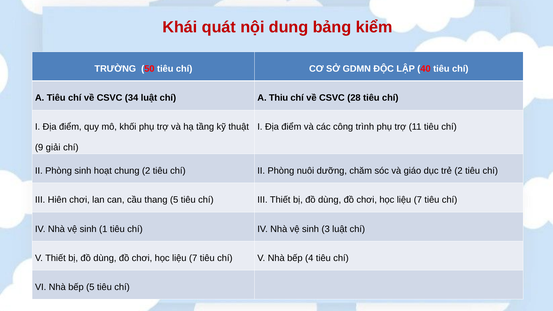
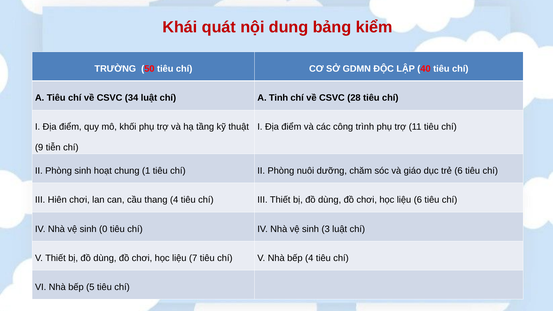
Thiu: Thiu -> Tinh (279, 98)
giải: giải -> tiễn (53, 148)
chung 2: 2 -> 1 (146, 171)
trẻ 2: 2 -> 6 (459, 171)
thang 5: 5 -> 4 (174, 200)
7: 7 -> 6 (418, 200)
1: 1 -> 0 (103, 229)
